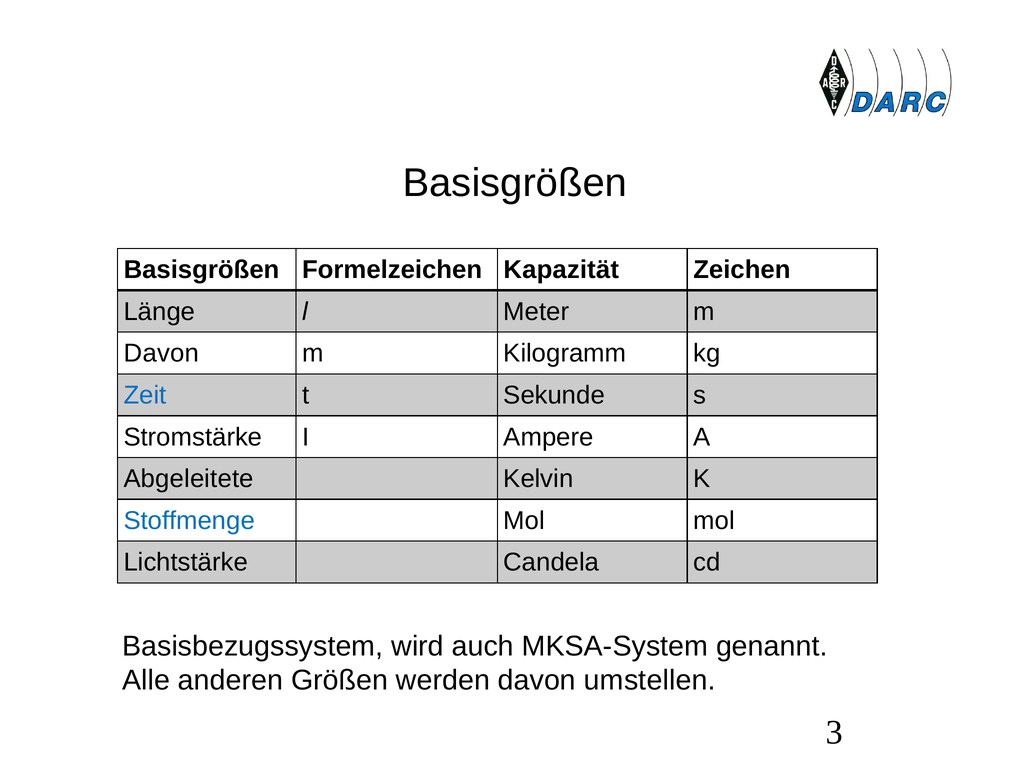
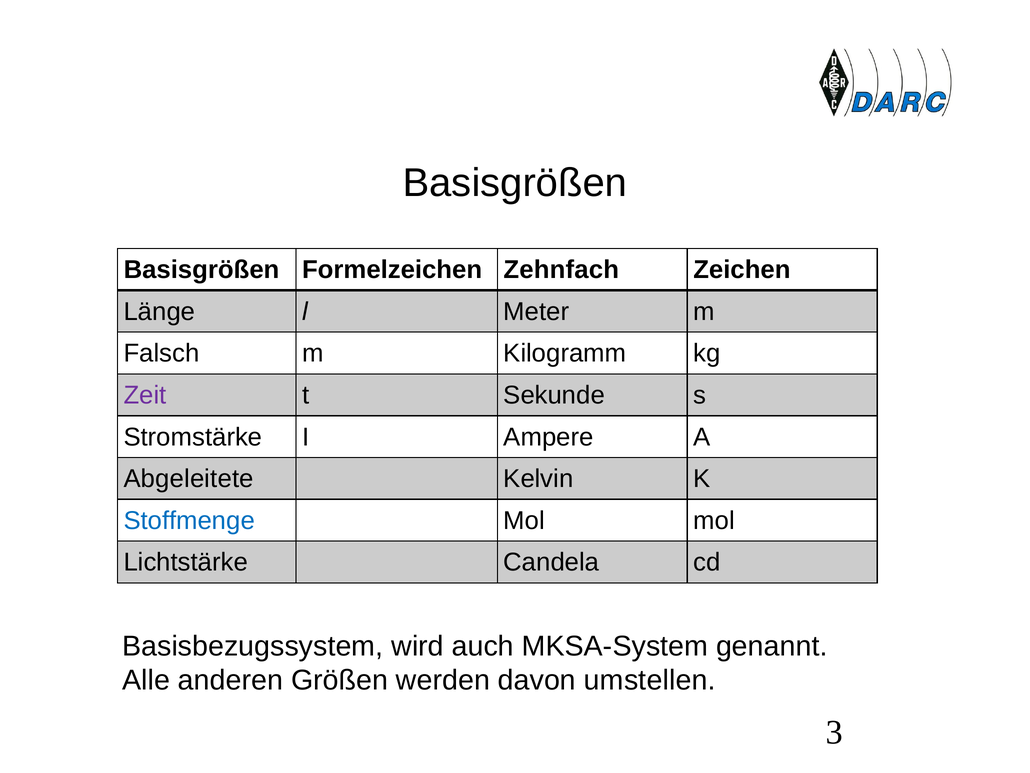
Kapazität: Kapazität -> Zehnfach (561, 270)
Davon: Davon -> Falsch (162, 353)
Zeit colour: blue -> purple (145, 395)
